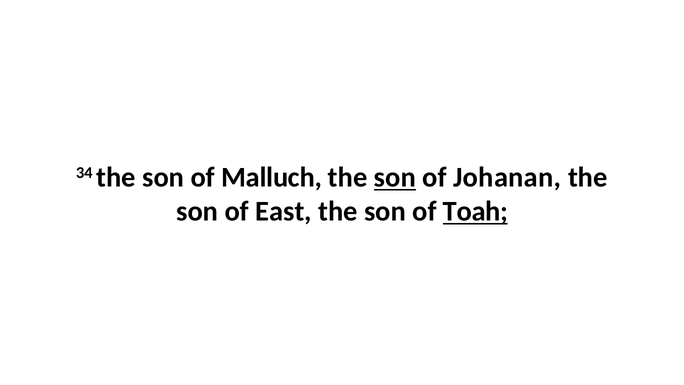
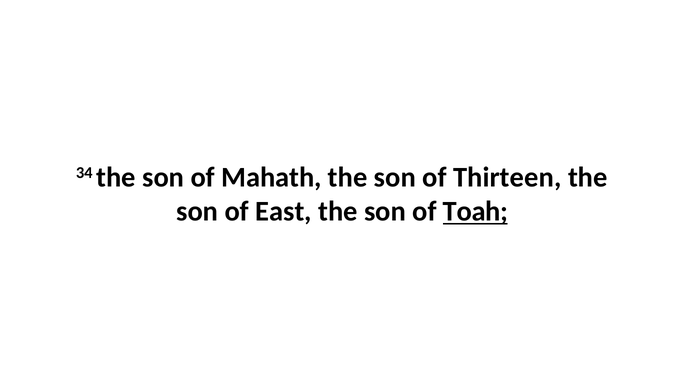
Malluch: Malluch -> Mahath (271, 177)
son underline: present -> none (395, 177)
Johanan: Johanan -> Thirteen (507, 177)
